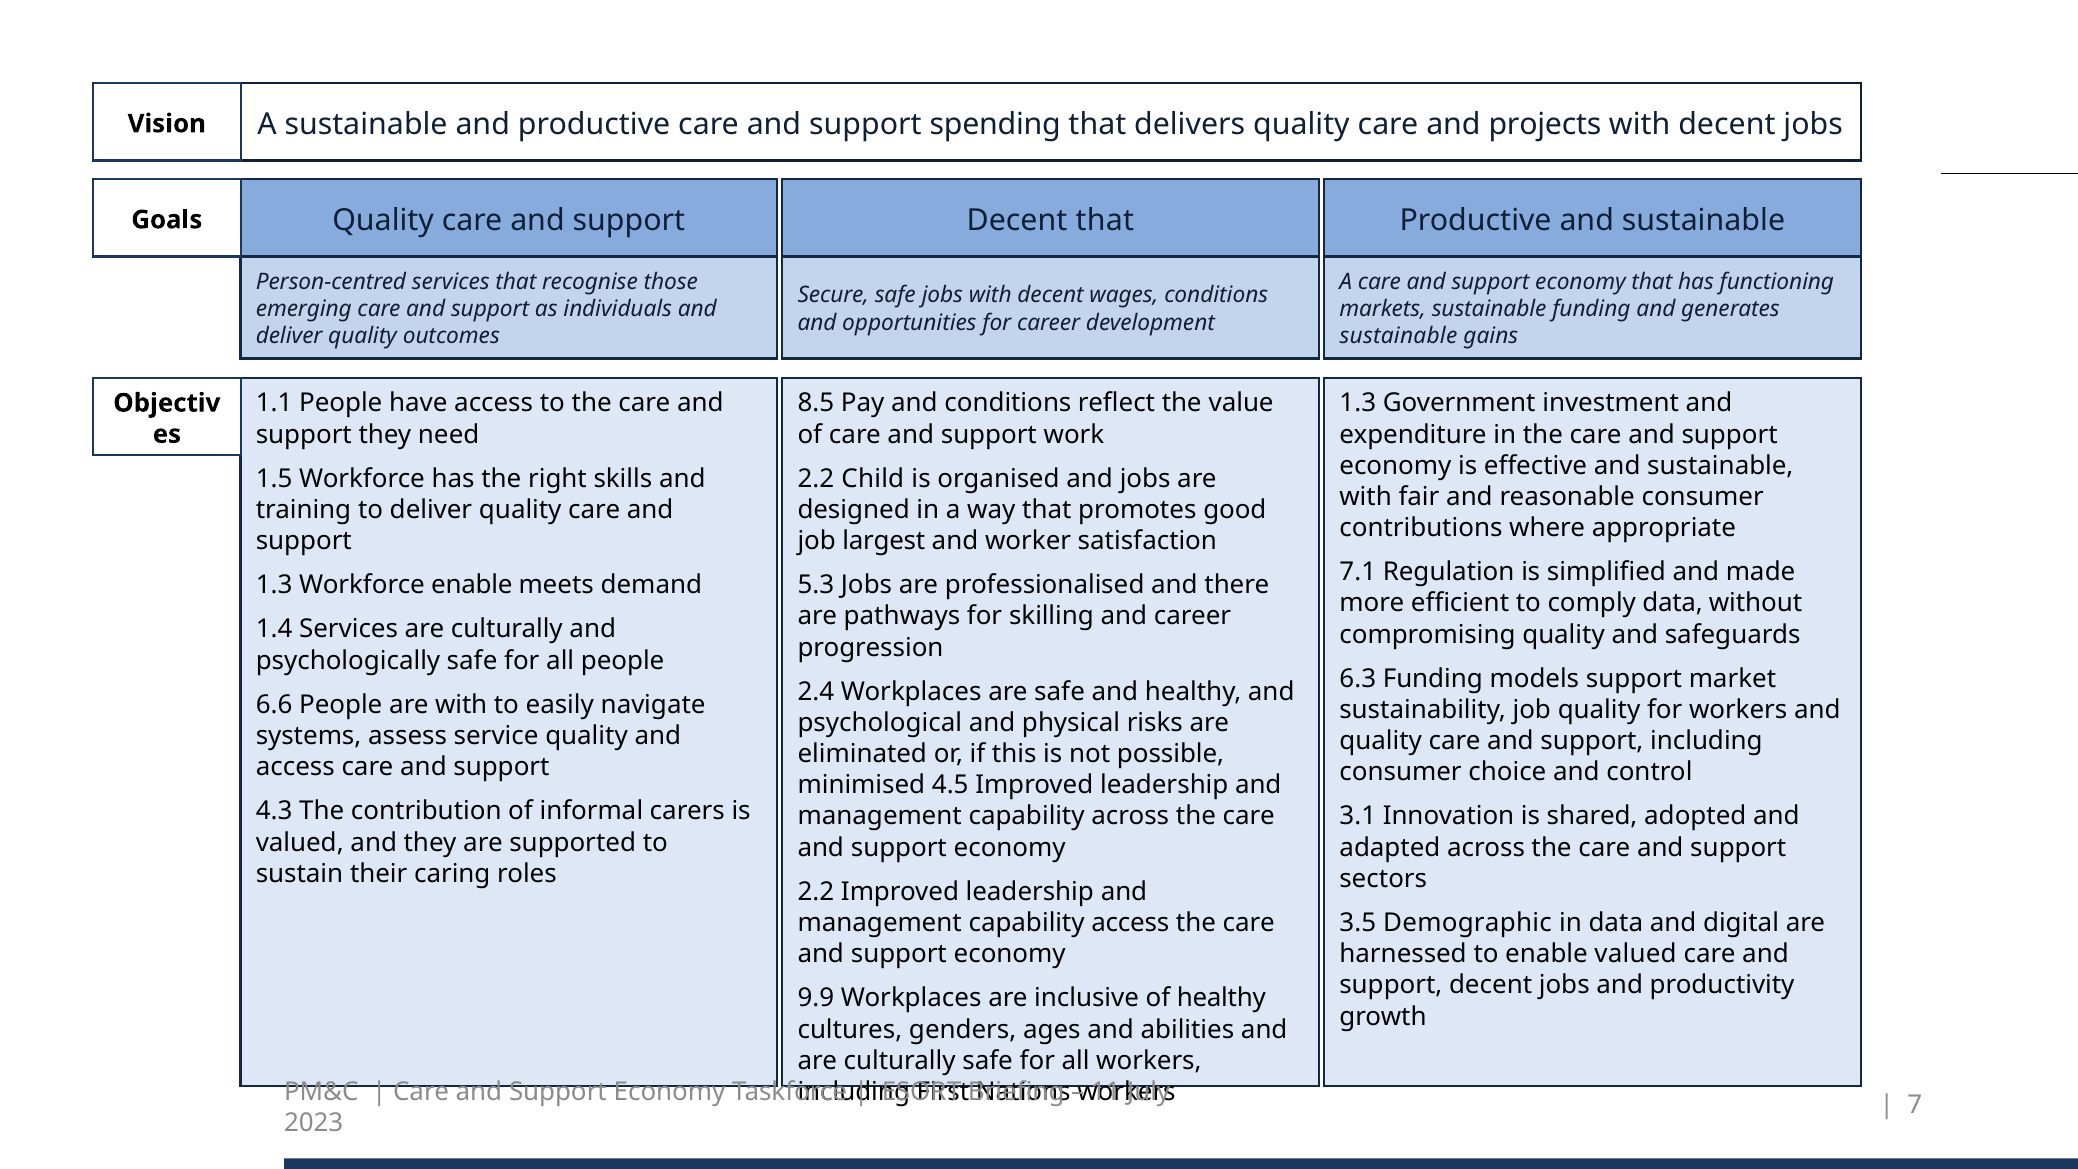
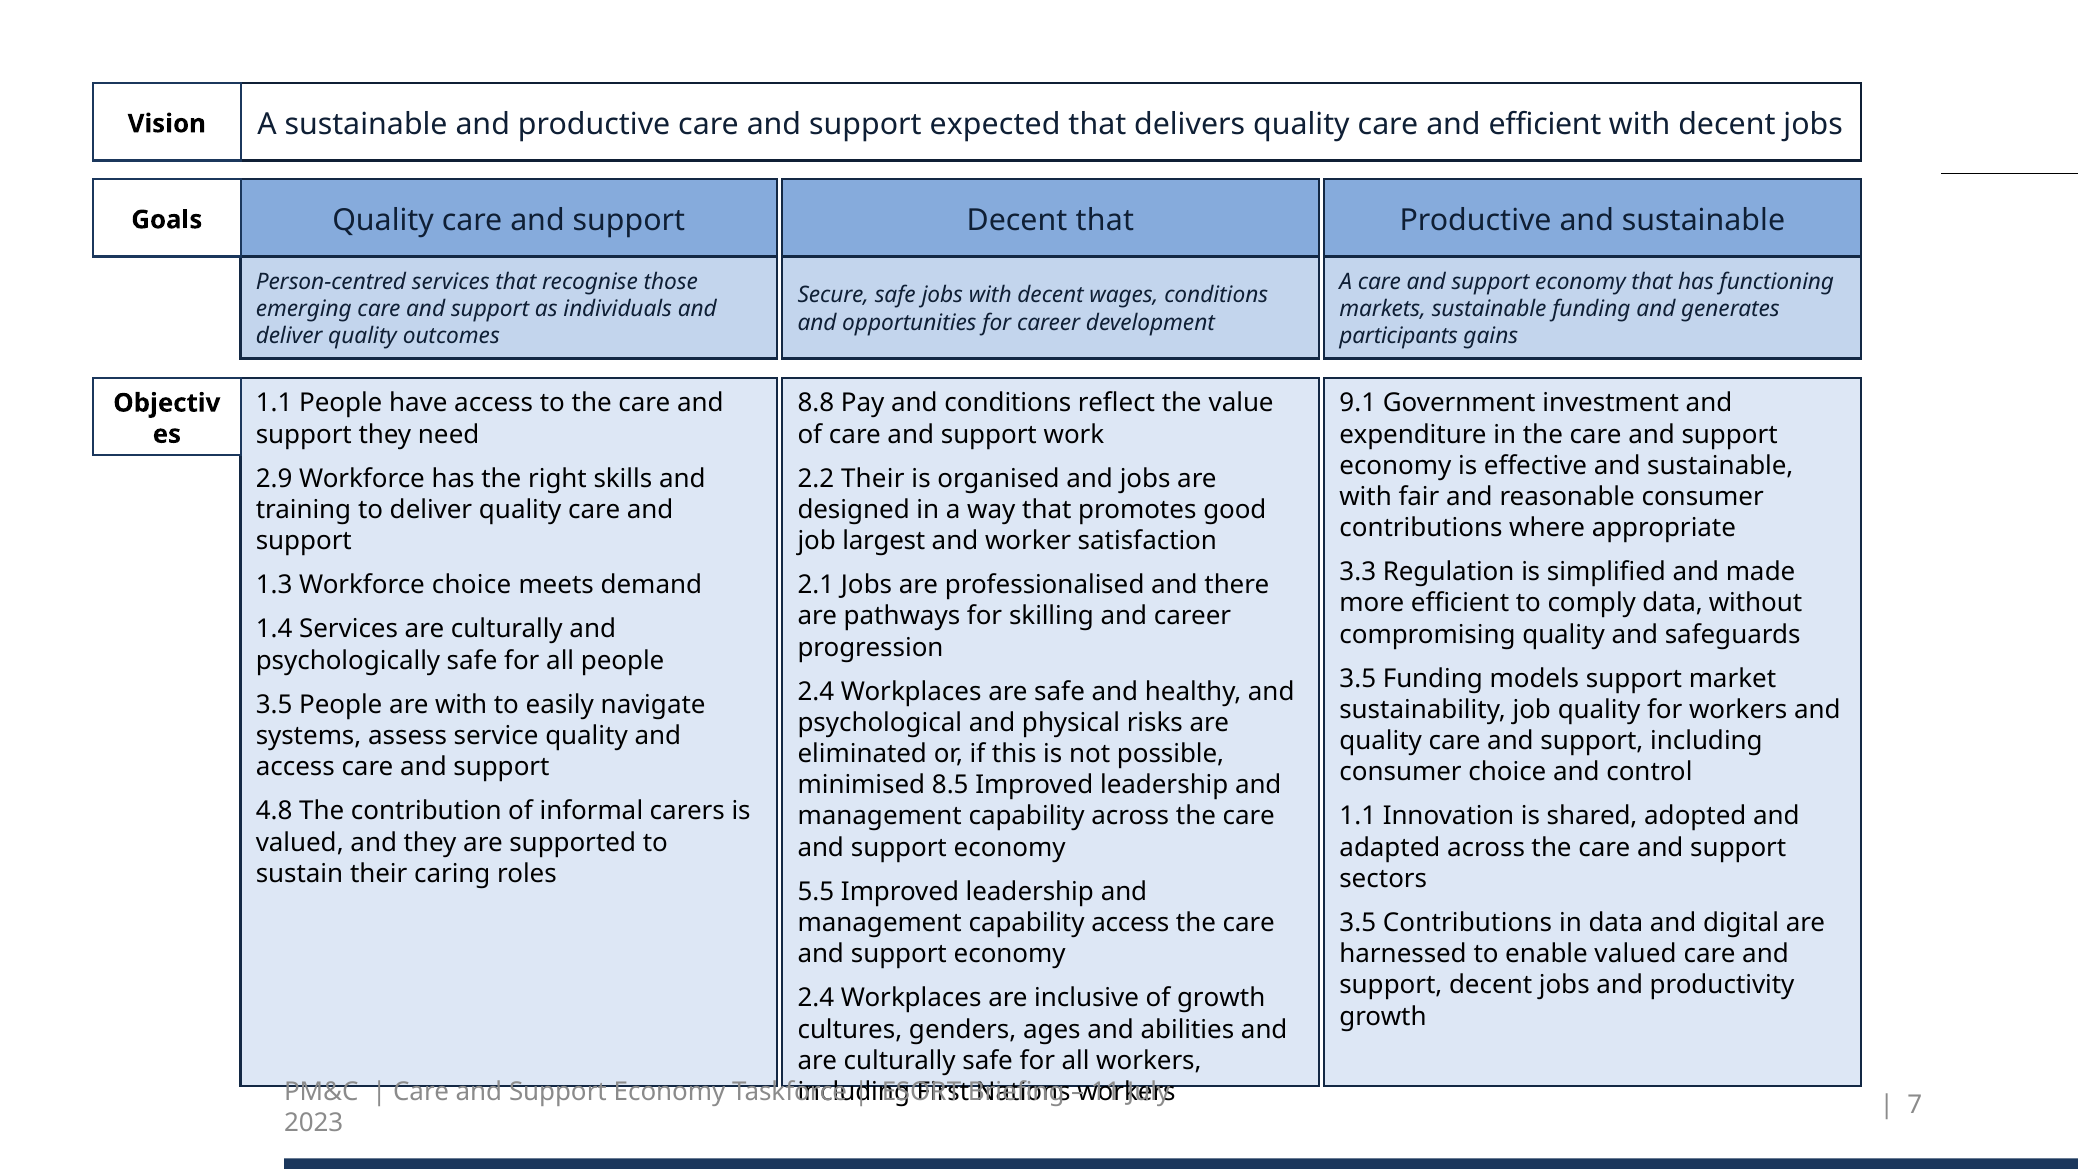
spending: spending -> expected (995, 124)
and projects: projects -> efficient (1545, 124)
sustainable: sustainable -> participants (1399, 336)
8.5: 8.5 -> 8.8 (816, 403)
1.3: 1.3 -> 9.1 (1358, 403)
1.5: 1.5 -> 2.9 (274, 479)
2.2 Child: Child -> Their (873, 479)
7.1: 7.1 -> 3.3 (1358, 572)
Workforce enable: enable -> choice (472, 585)
5.3: 5.3 -> 2.1 (816, 585)
6.3: 6.3 -> 3.5 (1358, 679)
6.6: 6.6 -> 3.5 (274, 705)
4.5: 4.5 -> 8.5 (950, 785)
4.3: 4.3 -> 4.8 (274, 811)
3.1: 3.1 -> 1.1 (1358, 816)
2.2: 2.2 -> 5.5 (816, 892)
3.5 Demographic: Demographic -> Contributions (1467, 923)
9.9: 9.9 -> 2.4 (816, 998)
of healthy: healthy -> growth (1221, 998)
